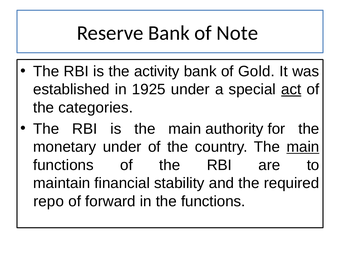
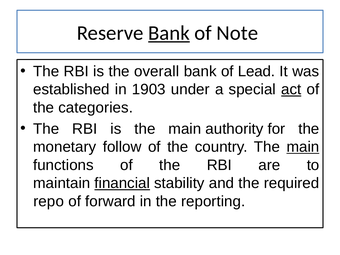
Bank underline: none -> present (169, 33)
activity: activity -> overall (157, 71)
Gold: Gold -> Lead (257, 71)
1925: 1925 -> 1903 (149, 89)
monetary under: under -> follow (122, 147)
financial underline: none -> present (122, 183)
the functions: functions -> reporting (213, 201)
